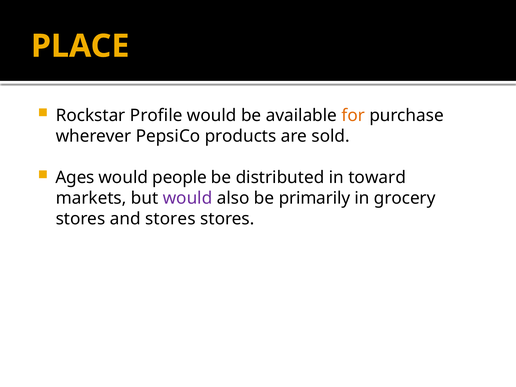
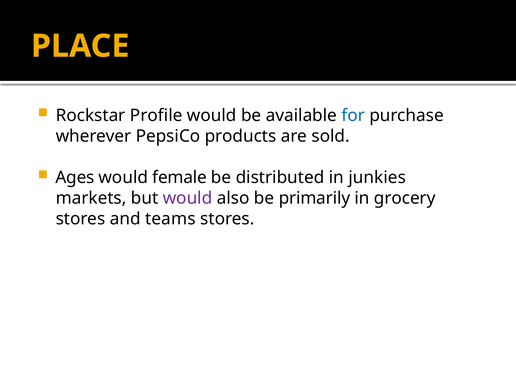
for colour: orange -> blue (353, 116)
people: people -> female (180, 178)
toward: toward -> junkies (377, 178)
and stores: stores -> teams (170, 219)
